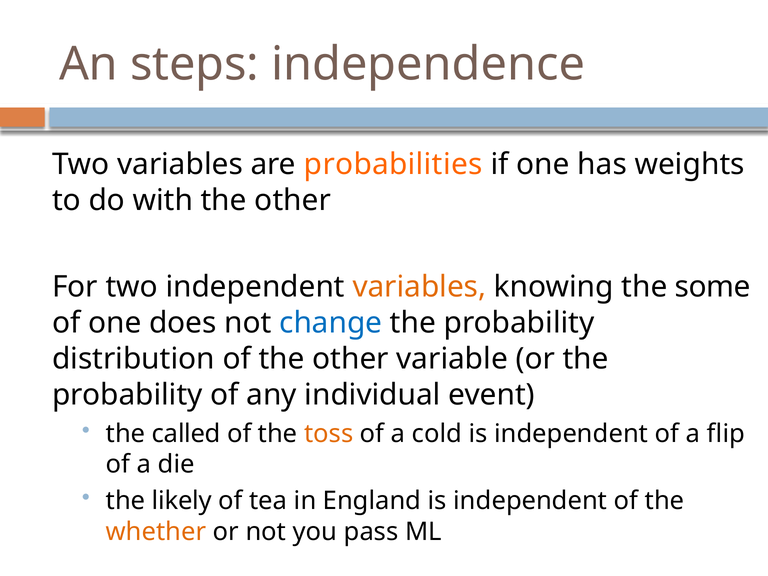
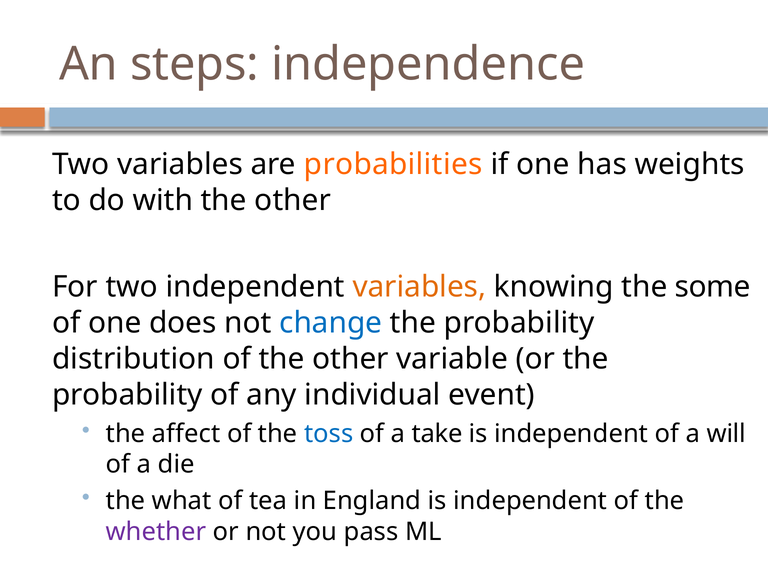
called: called -> affect (186, 434)
toss colour: orange -> blue (329, 434)
cold: cold -> take (437, 434)
flip: flip -> will (726, 434)
likely: likely -> what (182, 501)
whether colour: orange -> purple (156, 532)
